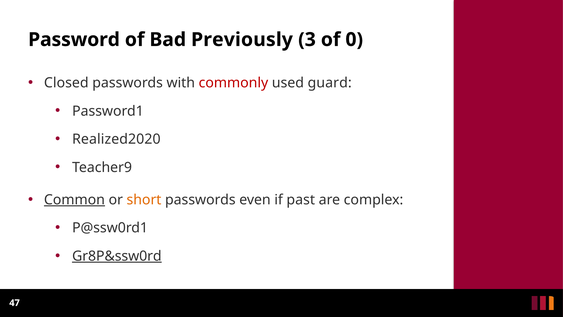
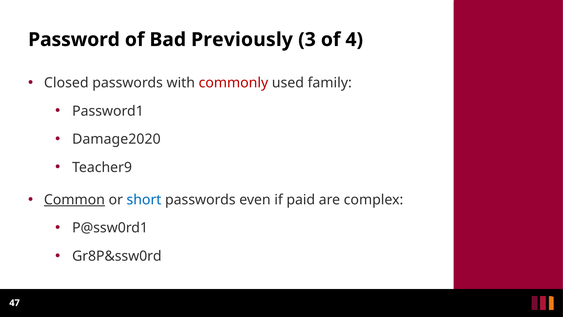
0: 0 -> 4 (354, 40)
guard: guard -> family (330, 83)
Realized2020: Realized2020 -> Damage2020 (116, 139)
short colour: orange -> blue (144, 200)
past: past -> paid (301, 200)
Gr8P&ssw0rd underline: present -> none (117, 256)
